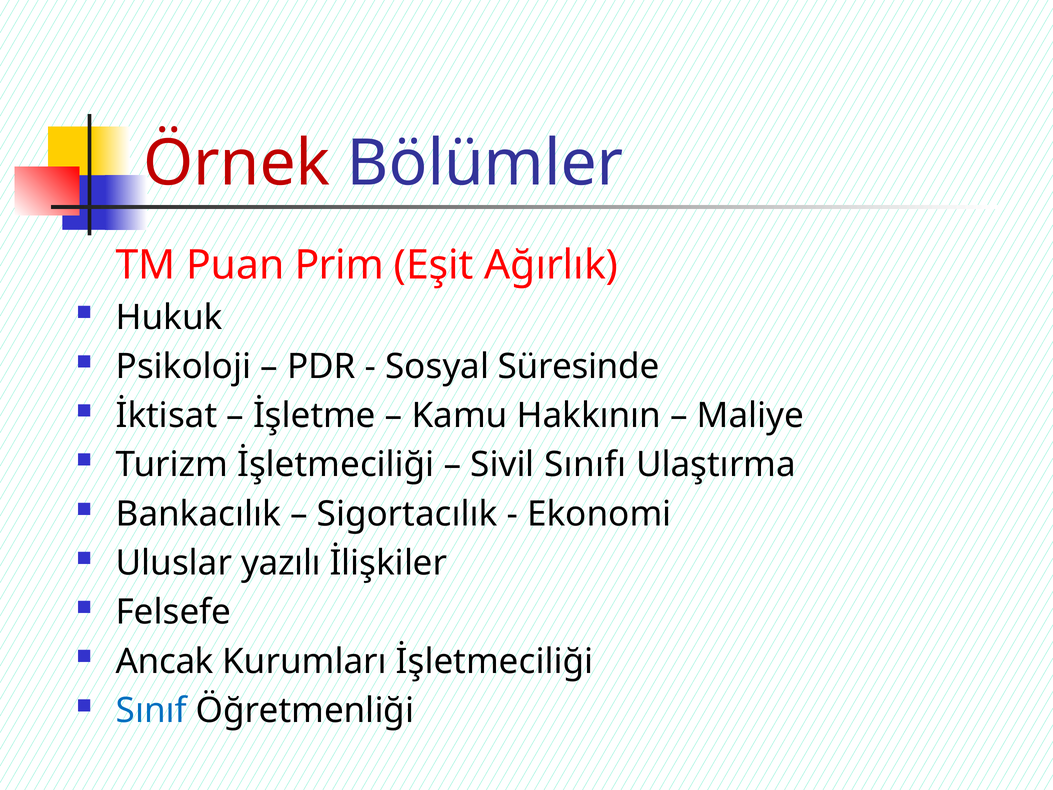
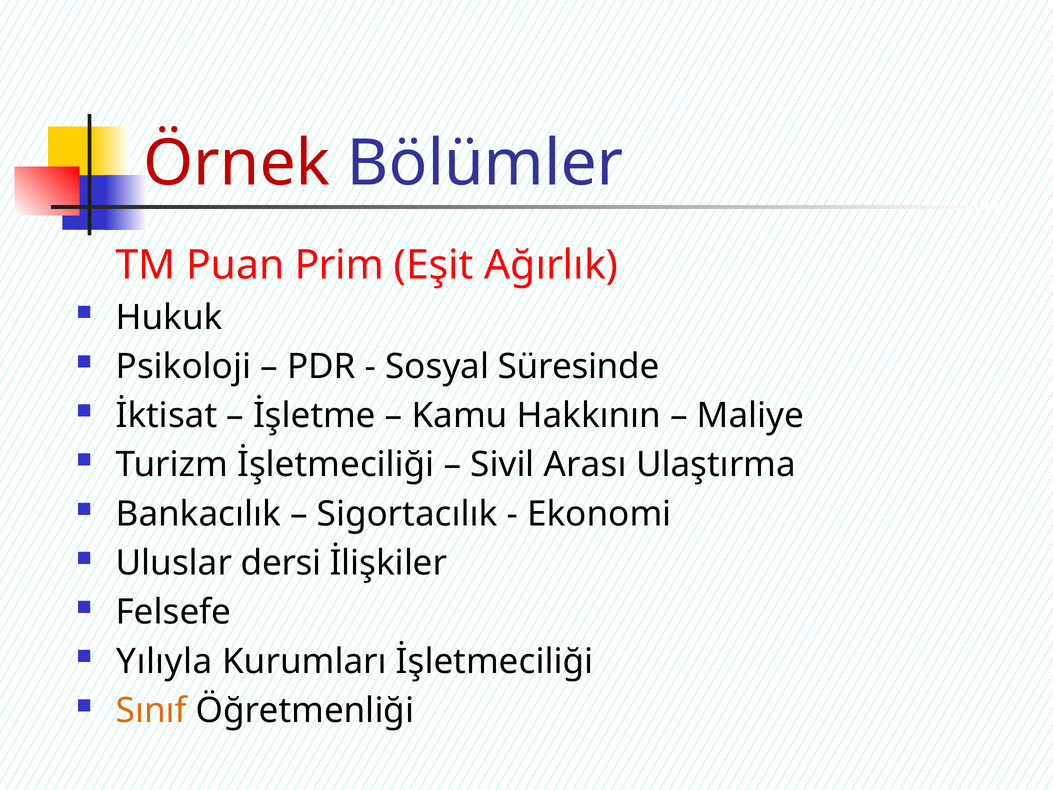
Sınıfı: Sınıfı -> Arası (585, 465)
yazılı: yazılı -> dersi (281, 563)
Ancak: Ancak -> Yılıyla (164, 661)
Sınıf colour: blue -> orange (151, 710)
